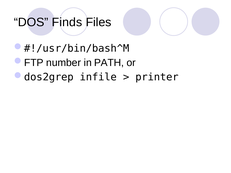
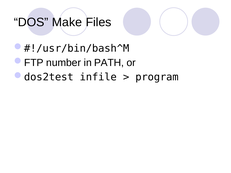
Finds: Finds -> Make (67, 22)
dos2grep: dos2grep -> dos2test (49, 77)
printer: printer -> program (157, 77)
